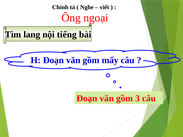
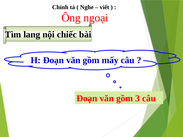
tiếng: tiếng -> chiếc (67, 35)
